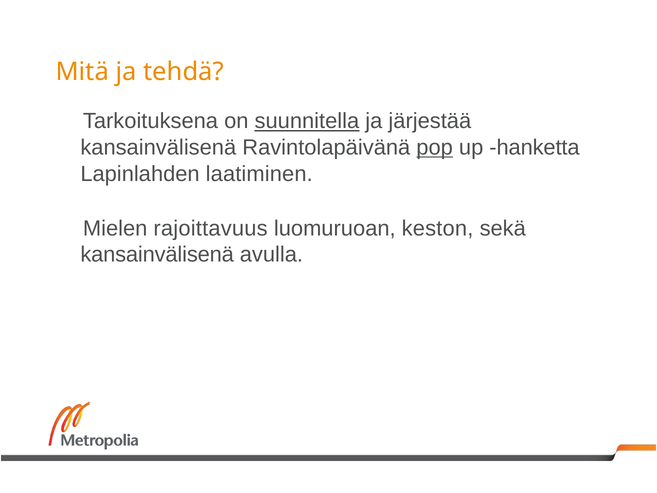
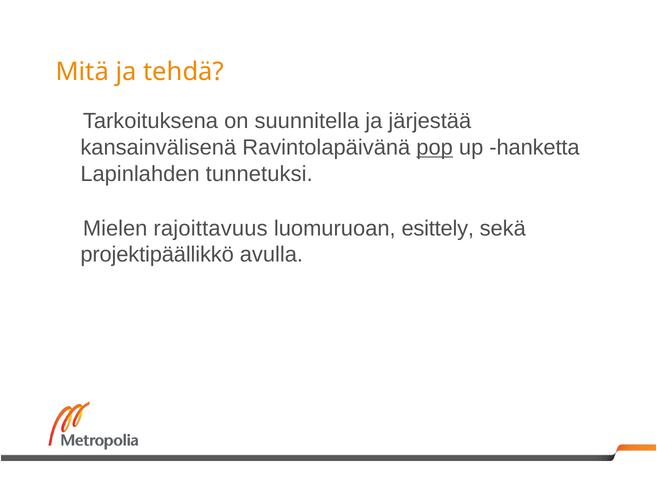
suunnitella underline: present -> none (307, 121)
laatiminen: laatiminen -> tunnetuksi (259, 174)
keston: keston -> esittely (438, 228)
kansainvälisenä: kansainvälisenä -> projektipäällikkö (157, 254)
